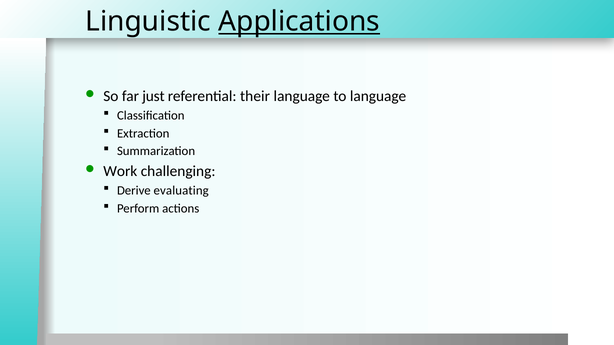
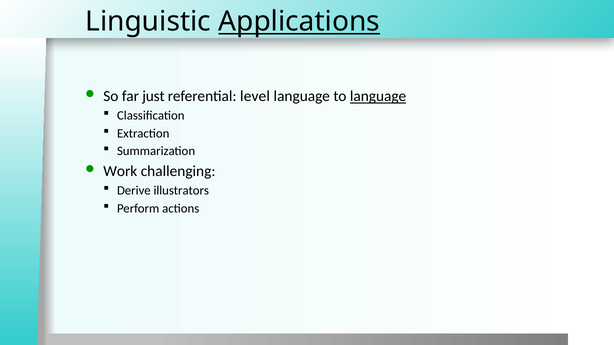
their: their -> level (255, 96)
language underline: none -> present (378, 96)
evaluating: evaluating -> illustrators (181, 191)
